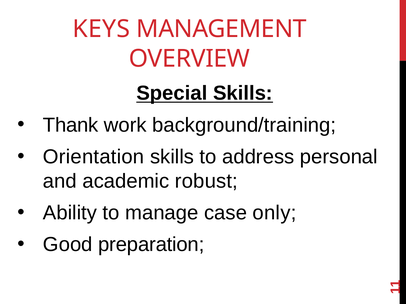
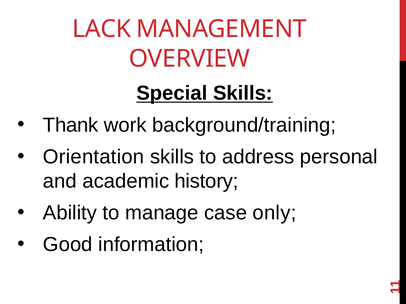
KEYS: KEYS -> LACK (102, 29)
robust: robust -> history (207, 181)
preparation: preparation -> information (151, 245)
